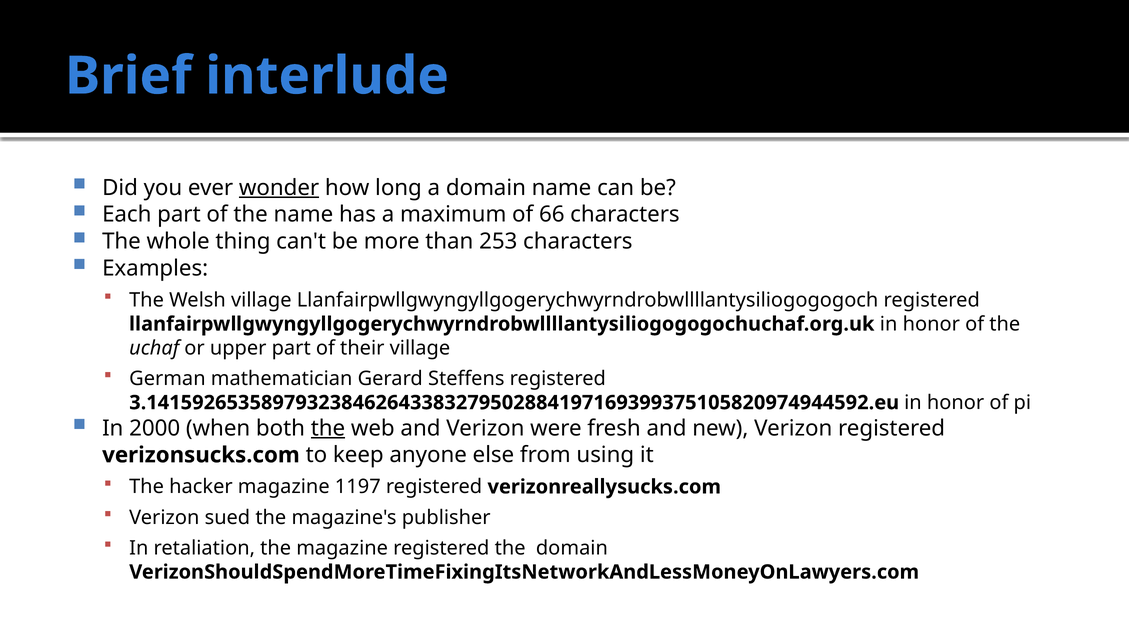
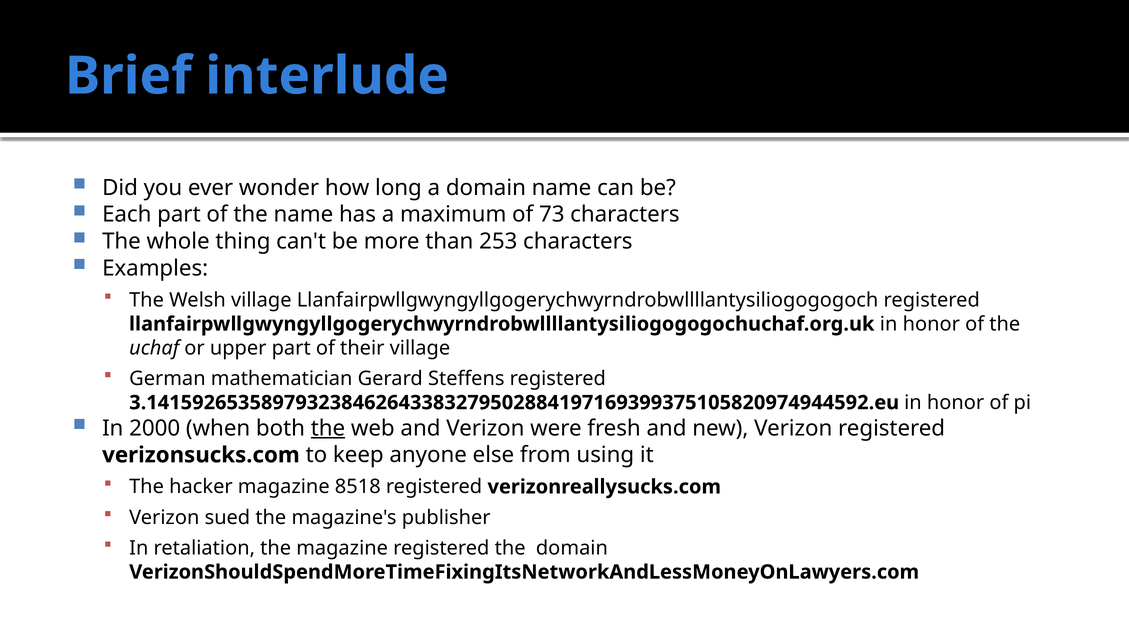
wonder underline: present -> none (279, 188)
66: 66 -> 73 (552, 215)
1197: 1197 -> 8518 (358, 487)
